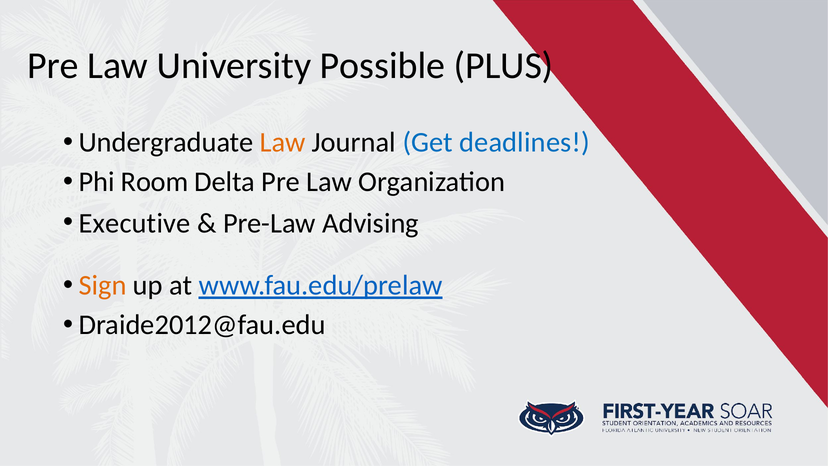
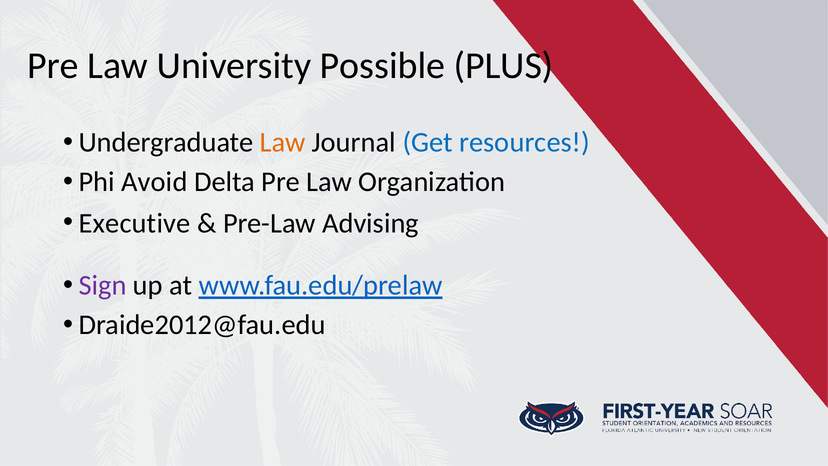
deadlines: deadlines -> resources (524, 142)
Room: Room -> Avoid (154, 182)
Sign colour: orange -> purple (103, 285)
